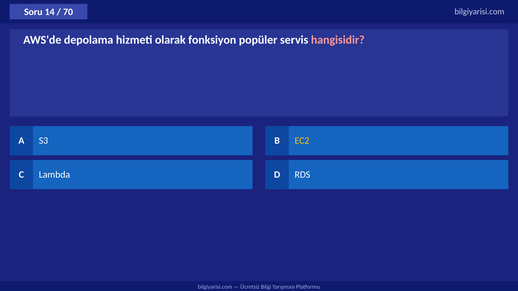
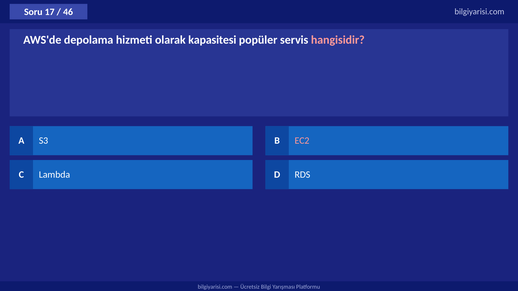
14: 14 -> 17 (50, 12)
70: 70 -> 46 (68, 12)
fonksiyon: fonksiyon -> kapasitesi (212, 40)
EC2 colour: yellow -> pink (302, 141)
